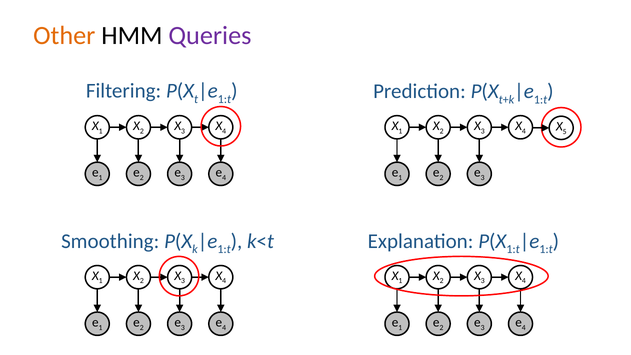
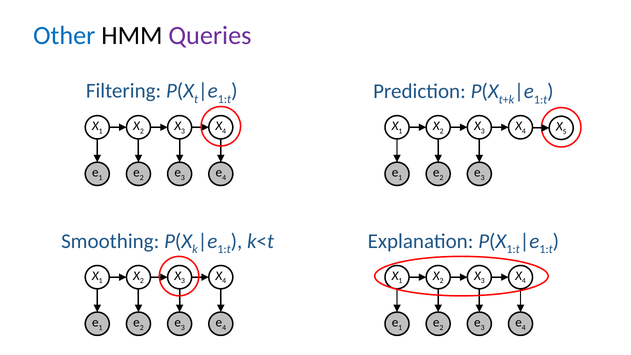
Other colour: orange -> blue (64, 35)
